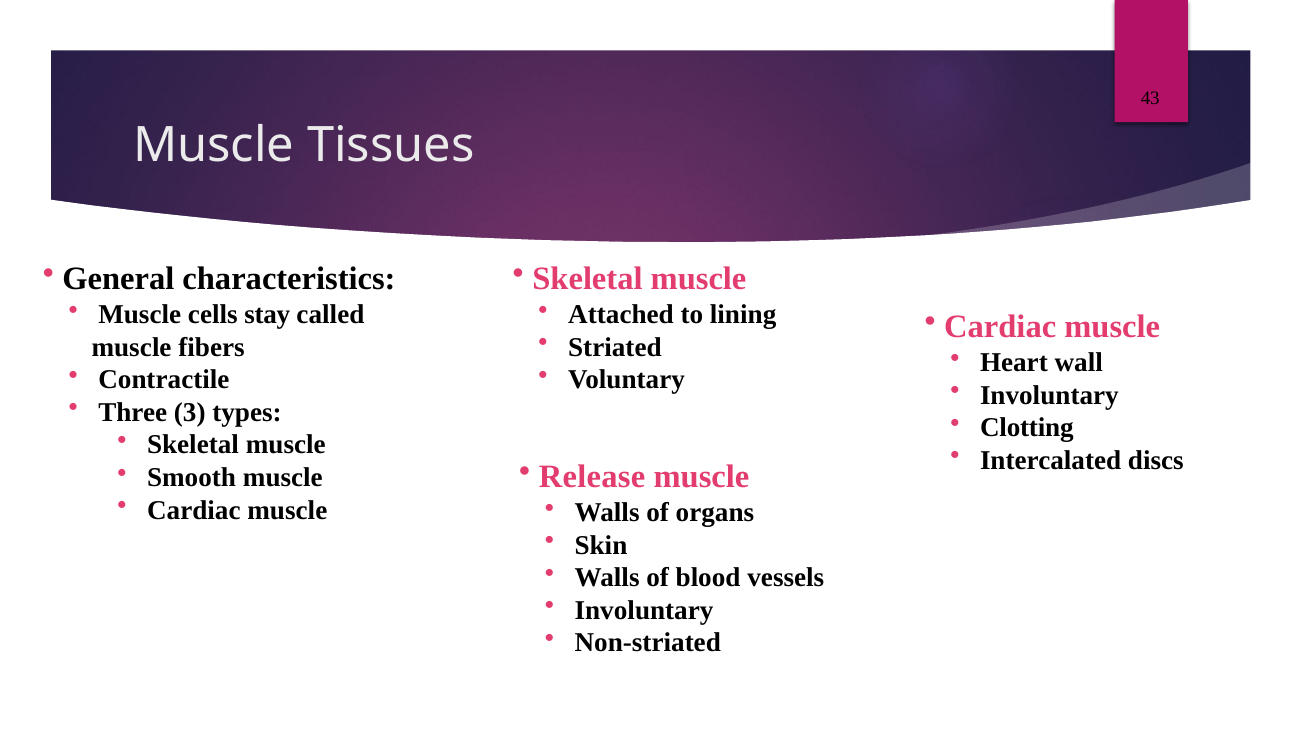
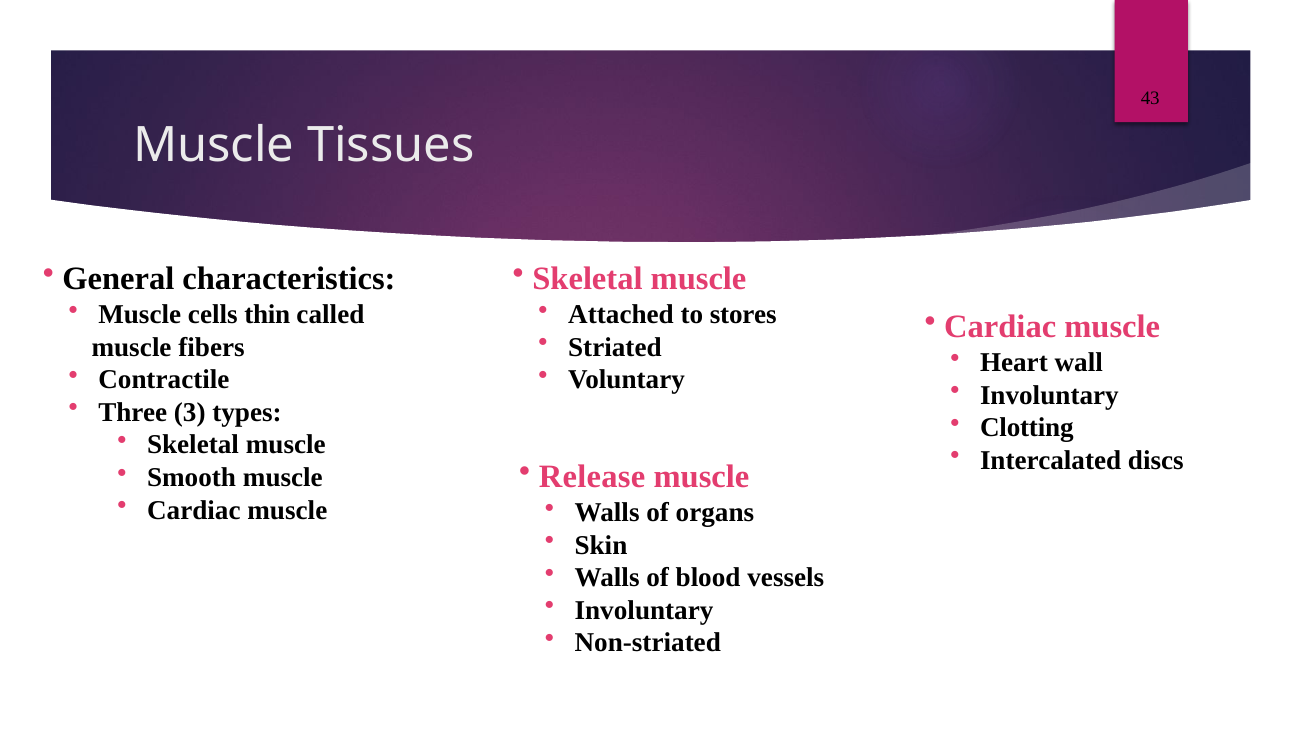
stay: stay -> thin (267, 314)
lining: lining -> stores (743, 314)
